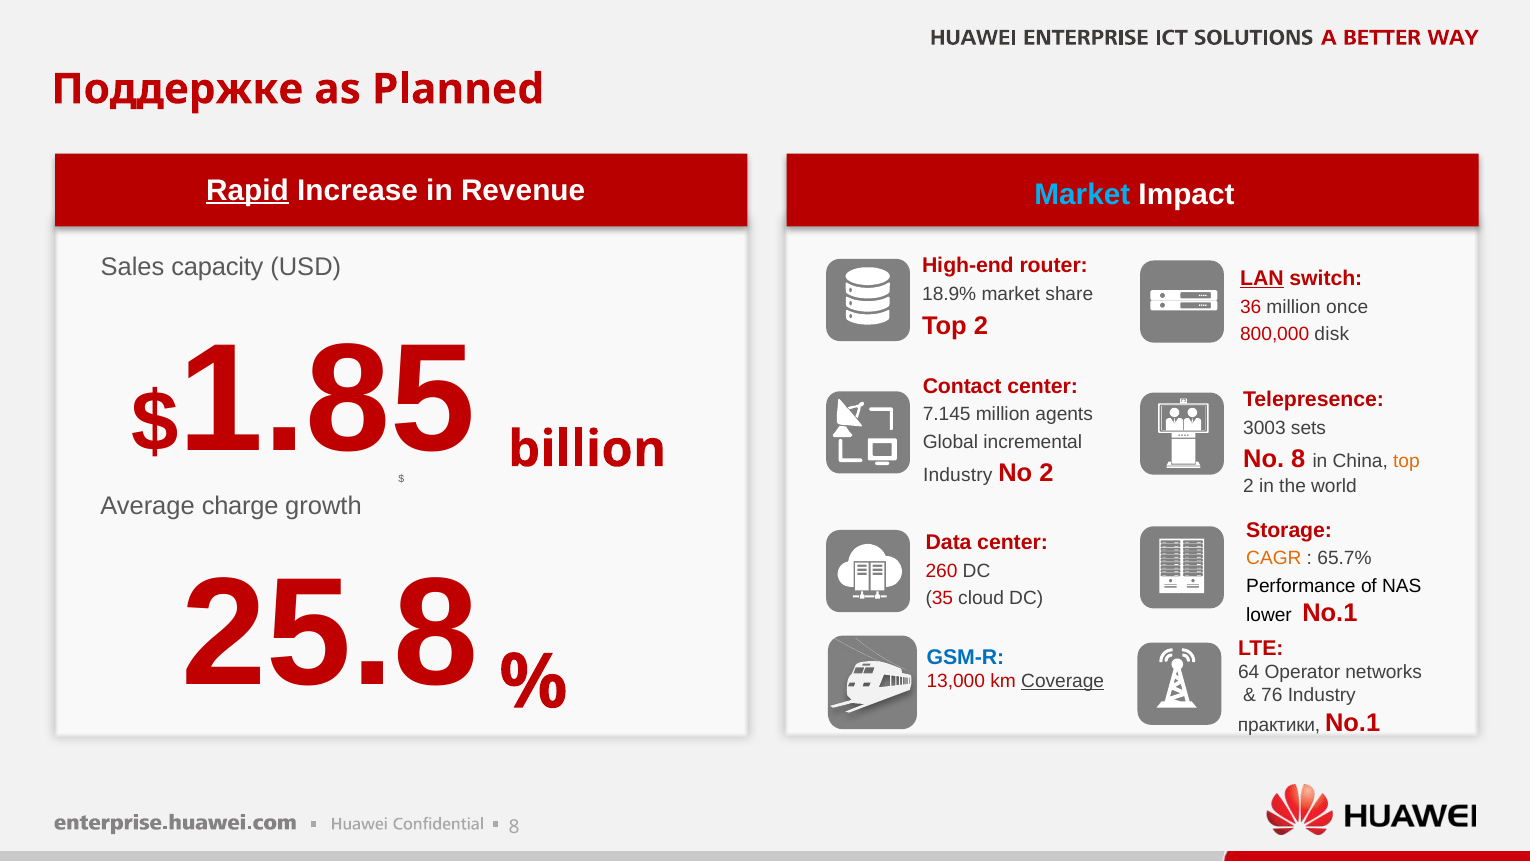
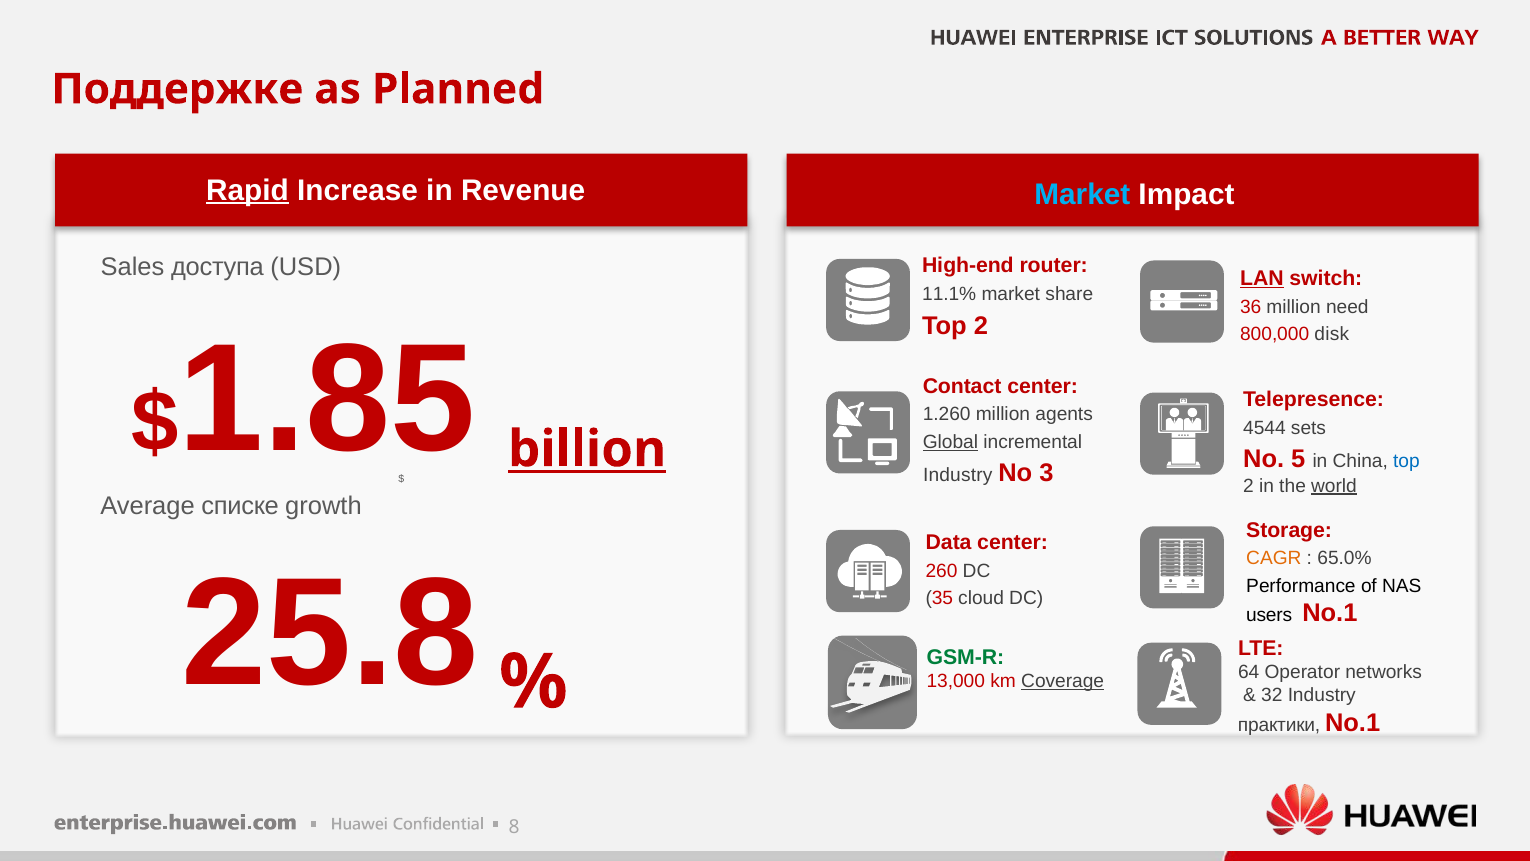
capacity: capacity -> доступа (217, 267)
18.9%: 18.9% -> 11.1% (949, 294)
once: once -> need (1347, 307)
7.145: 7.145 -> 1.260 (947, 414)
3003: 3003 -> 4544 (1264, 428)
Global underline: none -> present (950, 442)
billion underline: none -> present (587, 449)
No 8: 8 -> 5 (1298, 459)
top colour: orange -> blue (1406, 461)
No 2: 2 -> 3 (1046, 473)
world underline: none -> present (1334, 486)
charge: charge -> списке (240, 506)
65.7%: 65.7% -> 65.0% (1345, 558)
GSM-R colour: blue -> green (965, 657)
lower: lower -> users (1269, 615)
76: 76 -> 32 (1272, 695)
